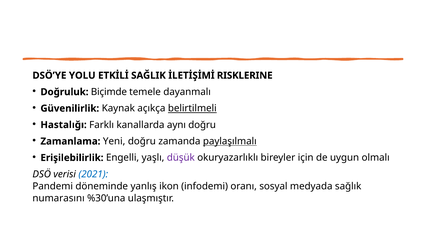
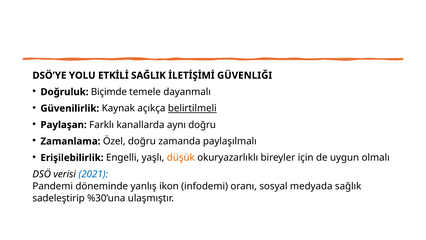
RISKLERINE: RISKLERINE -> GÜVENLIĞI (245, 75)
Hastalığı: Hastalığı -> Paylaşan (64, 125)
Yeni: Yeni -> Özel (114, 141)
paylaşılmalı underline: present -> none (230, 141)
düşük colour: purple -> orange (181, 158)
numarasını: numarasını -> sadeleştirip (59, 198)
